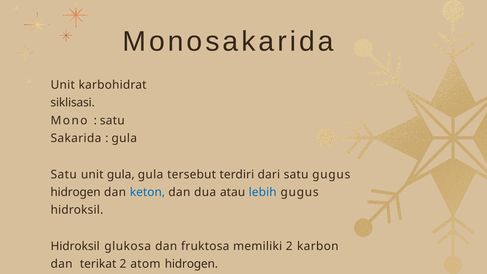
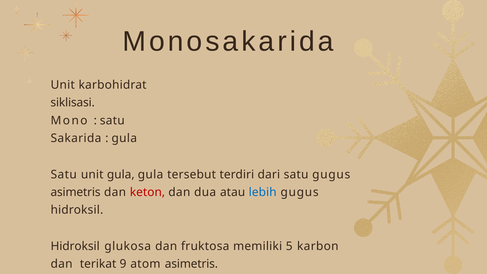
hidrogen: hidrogen -> asimetris (76, 192)
keton colour: blue -> red (147, 192)
memiliki 2: 2 -> 5 (289, 246)
terikat 2: 2 -> 9 (123, 264)
atom hidrogen: hidrogen -> asimetris (191, 264)
